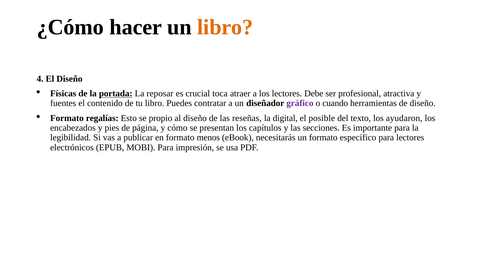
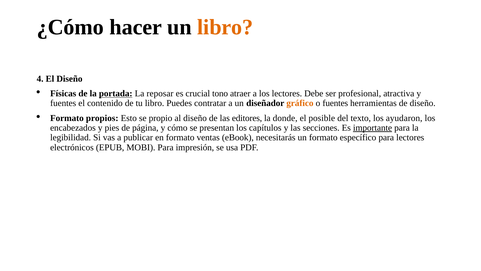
toca: toca -> tono (220, 93)
gráfico colour: purple -> orange (300, 103)
o cuando: cuando -> fuentes (335, 103)
regalías: regalías -> propios (102, 118)
reseñas: reseñas -> editores (247, 118)
digital: digital -> donde (285, 118)
importante underline: none -> present (373, 128)
menos: menos -> ventas (208, 137)
